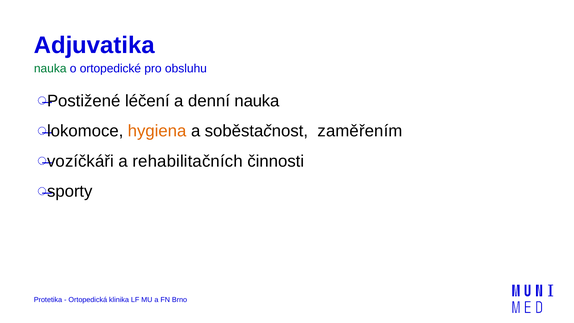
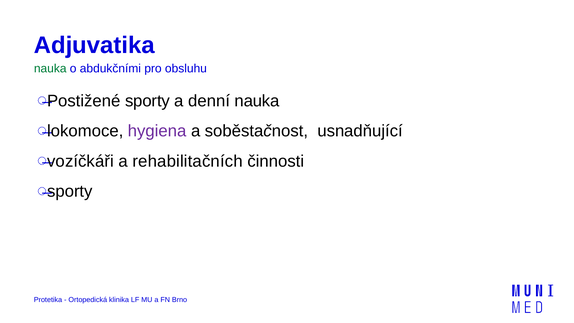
ortopedické: ortopedické -> abdukčními (110, 68)
Postižené léčení: léčení -> sporty (147, 101)
hygiena colour: orange -> purple (157, 131)
zaměřením: zaměřením -> usnadňující (360, 131)
